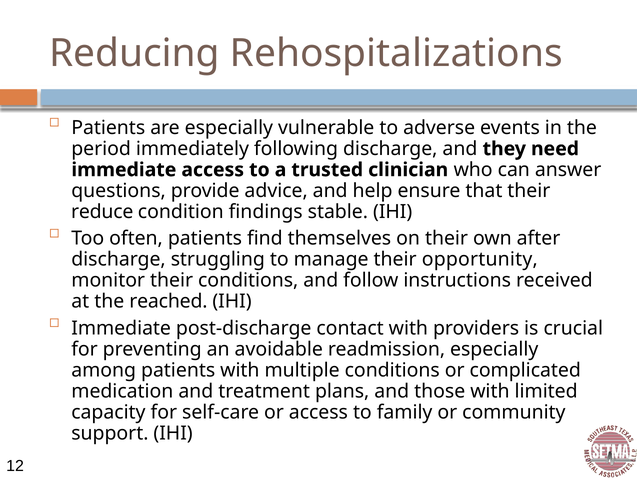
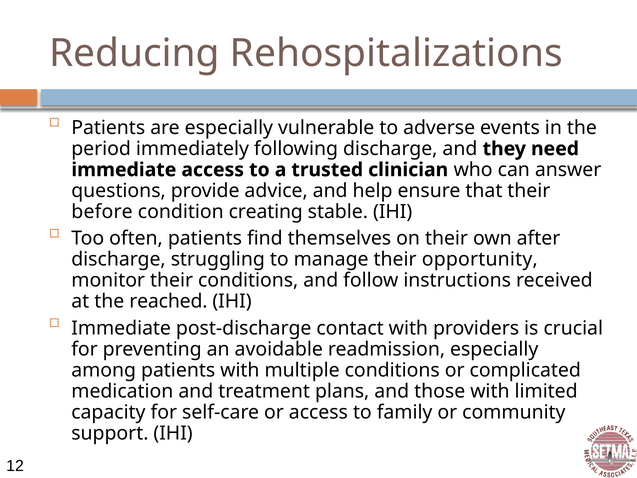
reduce: reduce -> before (102, 212)
findings: findings -> creating (266, 212)
